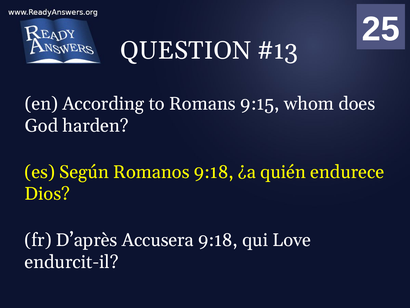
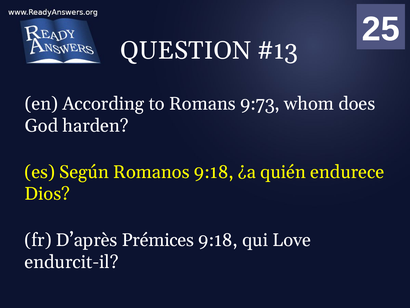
9:15: 9:15 -> 9:73 (260, 104)
Accusera: Accusera -> Prémices (158, 240)
